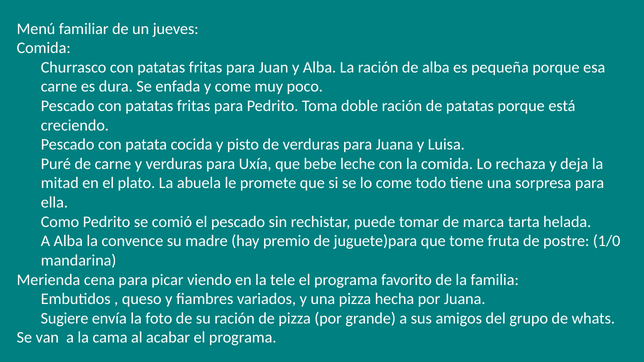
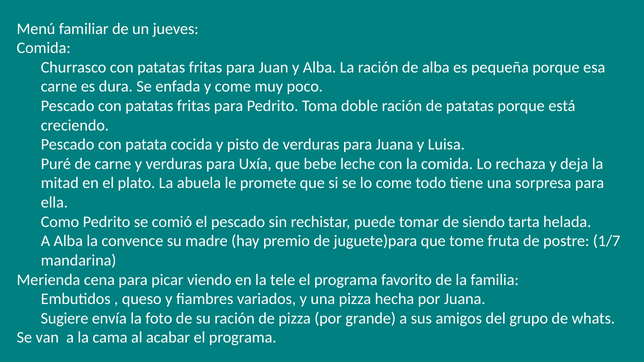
marca: marca -> siendo (484, 222)
1/0: 1/0 -> 1/7 (607, 241)
